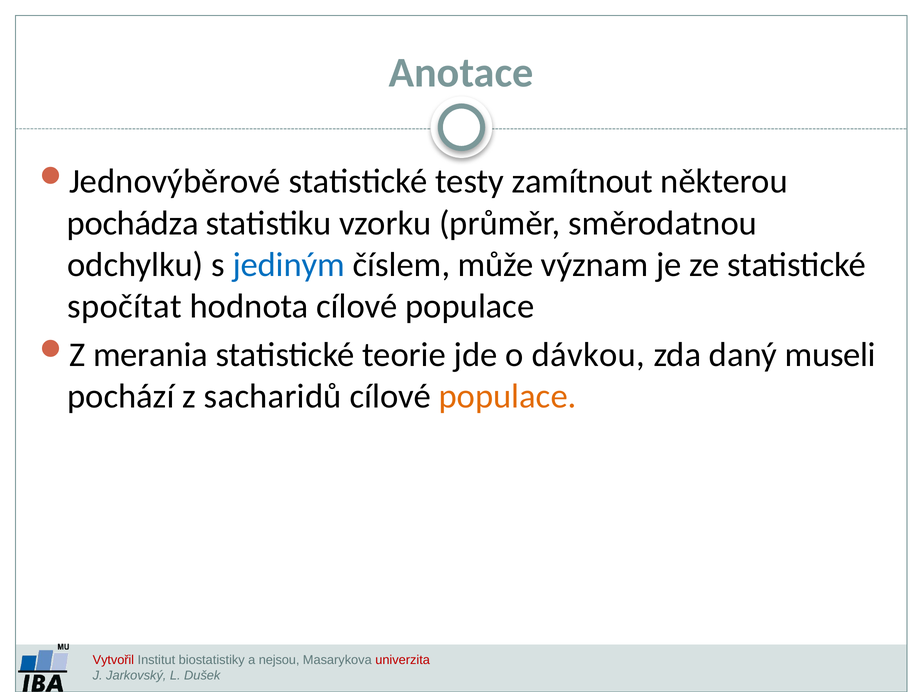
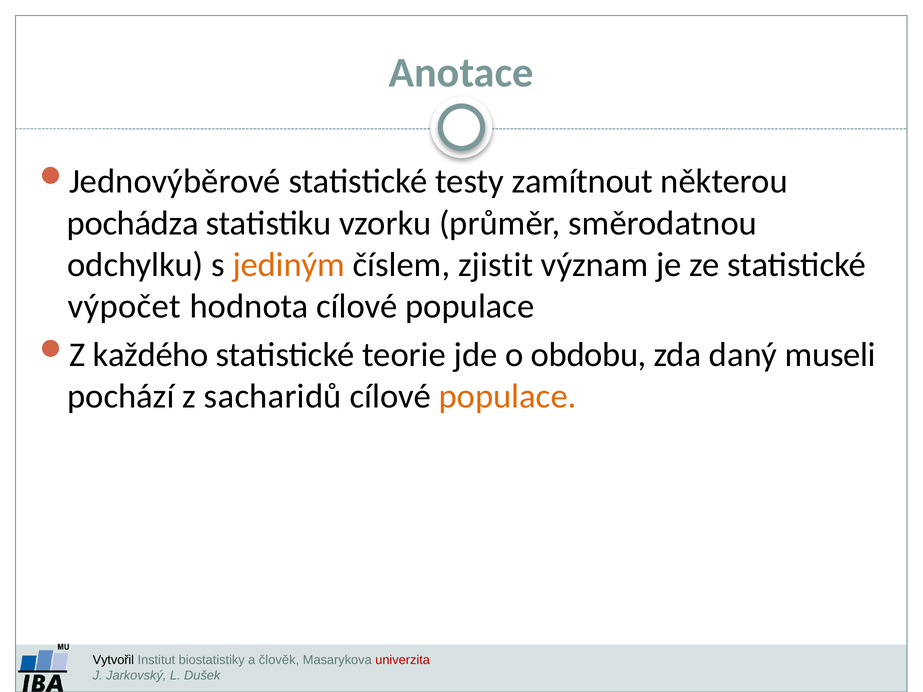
jediným colour: blue -> orange (289, 265)
může: může -> zjistit (496, 265)
spočítat: spočítat -> výpočet (124, 306)
merania: merania -> každého (151, 355)
dávkou: dávkou -> obdobu (589, 355)
Vytvořil colour: red -> black (113, 660)
nejsou: nejsou -> člověk (279, 660)
